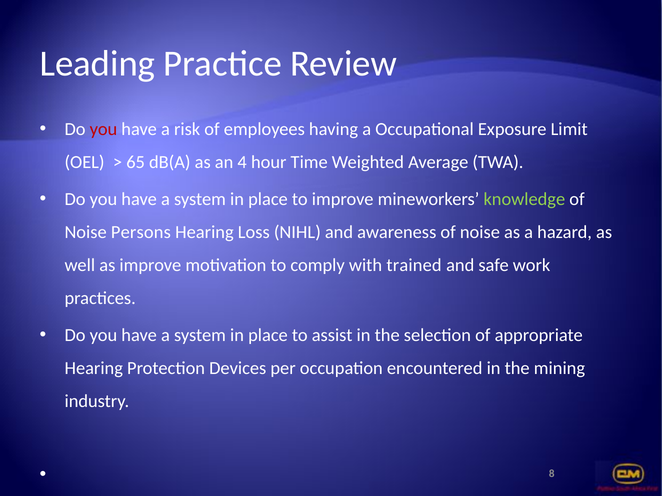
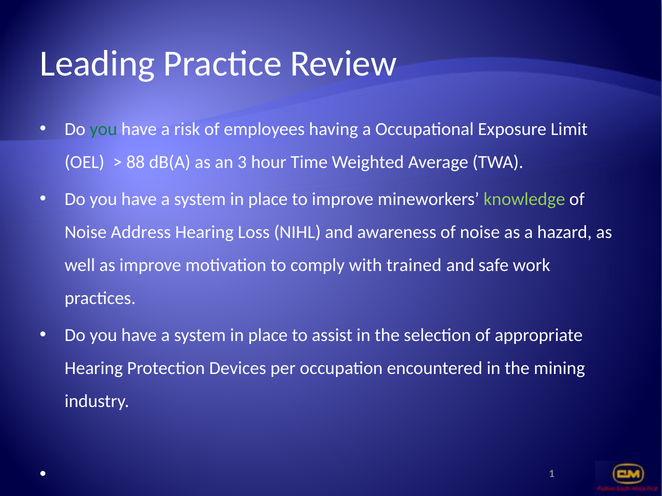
you colour: red -> green (103, 129)
65: 65 -> 88 (136, 163)
4: 4 -> 3 (242, 163)
Persons: Persons -> Address (141, 232)
8: 8 -> 1 (552, 474)
